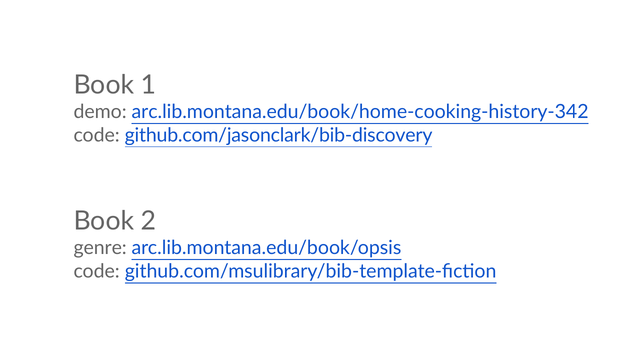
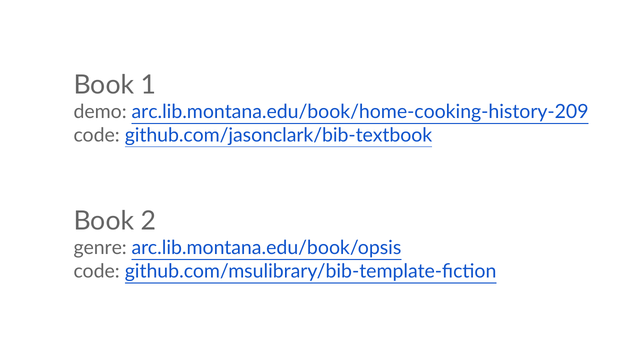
arc.lib.montana.edu/book/home-cooking-history-342: arc.lib.montana.edu/book/home-cooking-history-342 -> arc.lib.montana.edu/book/home-cooking-history-209 (360, 112)
github.com/jasonclark/bib-discovery: github.com/jasonclark/bib-discovery -> github.com/jasonclark/bib-textbook (278, 135)
